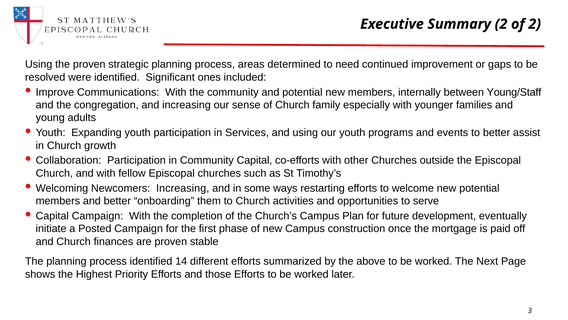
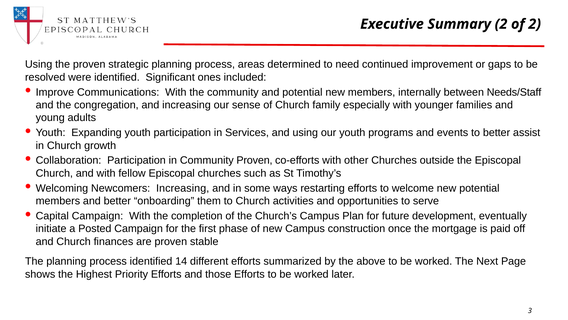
Young/Staff: Young/Staff -> Needs/Staff (514, 92)
Community Capital: Capital -> Proven (255, 160)
